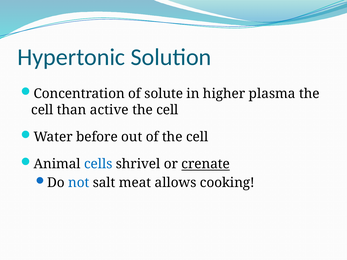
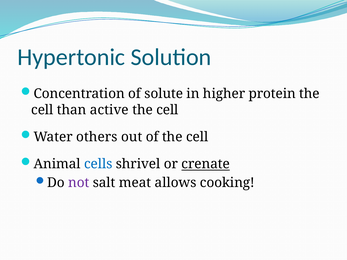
plasma: plasma -> protein (272, 94)
before: before -> others (97, 137)
not colour: blue -> purple (79, 183)
